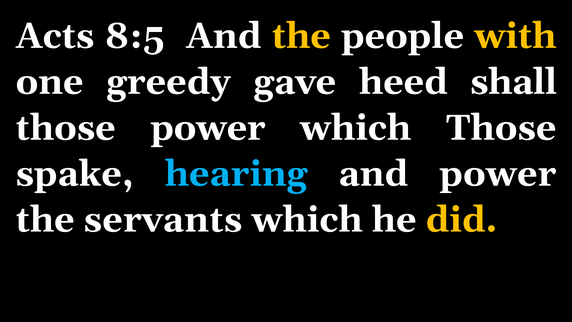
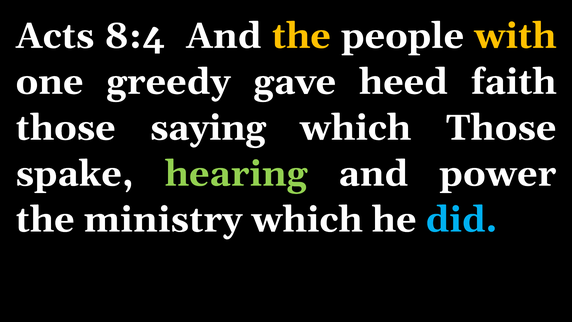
8:5: 8:5 -> 8:4 (135, 36)
shall: shall -> faith (514, 82)
those power: power -> saying (208, 128)
hearing colour: light blue -> light green (236, 174)
servants: servants -> ministry (163, 220)
did colour: yellow -> light blue (461, 220)
